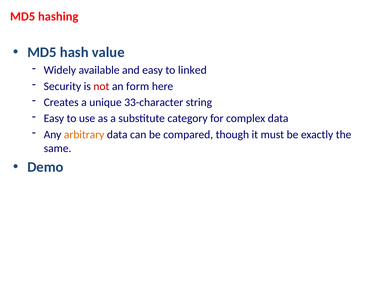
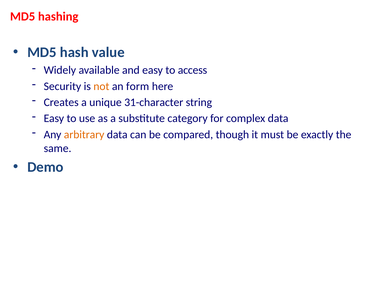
linked: linked -> access (192, 70)
not colour: red -> orange (101, 86)
33-character: 33-character -> 31-character (154, 102)
